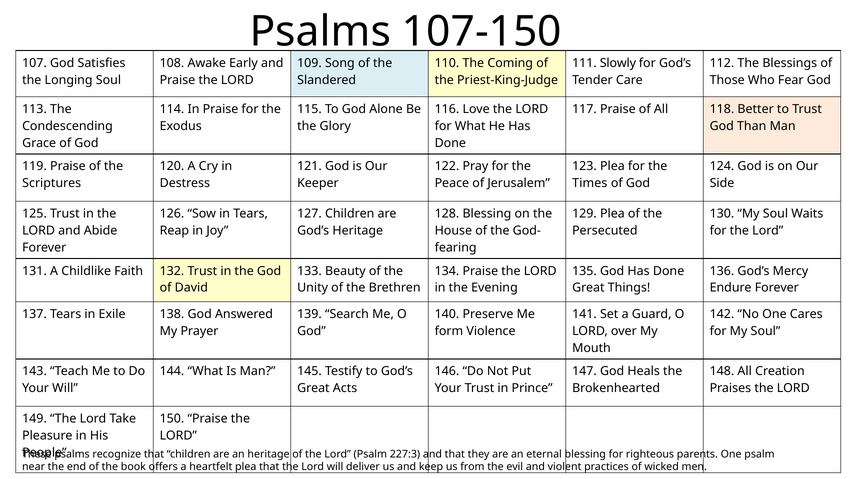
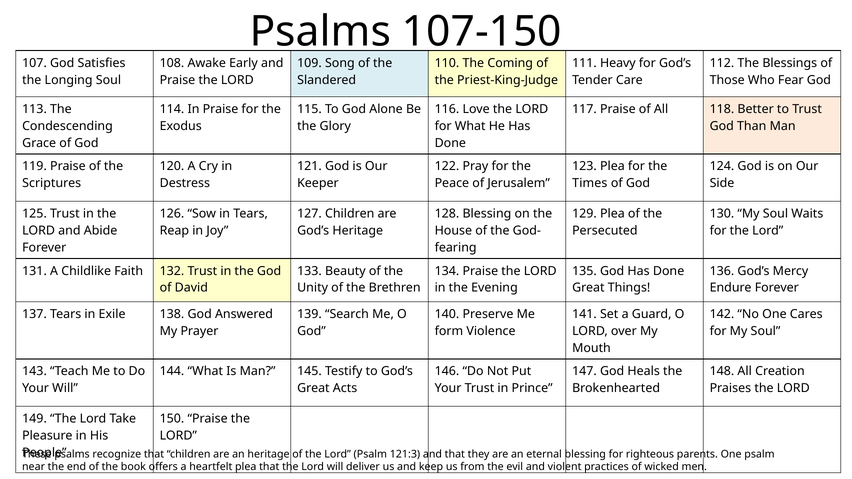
Slowly: Slowly -> Heavy (618, 63)
227:3: 227:3 -> 121:3 (405, 454)
